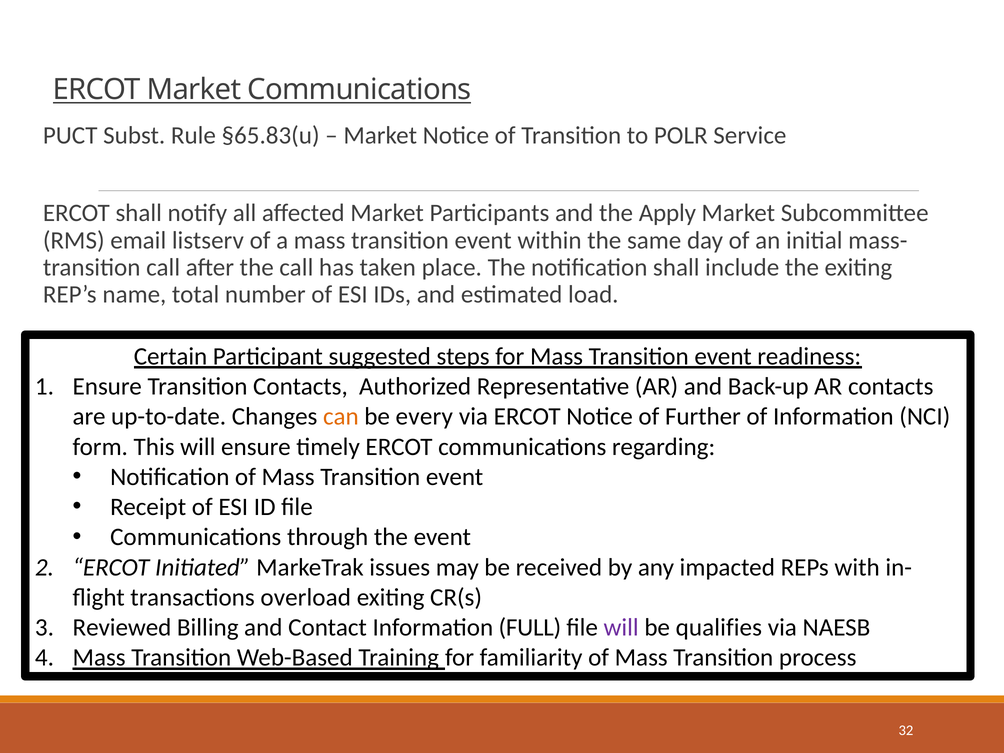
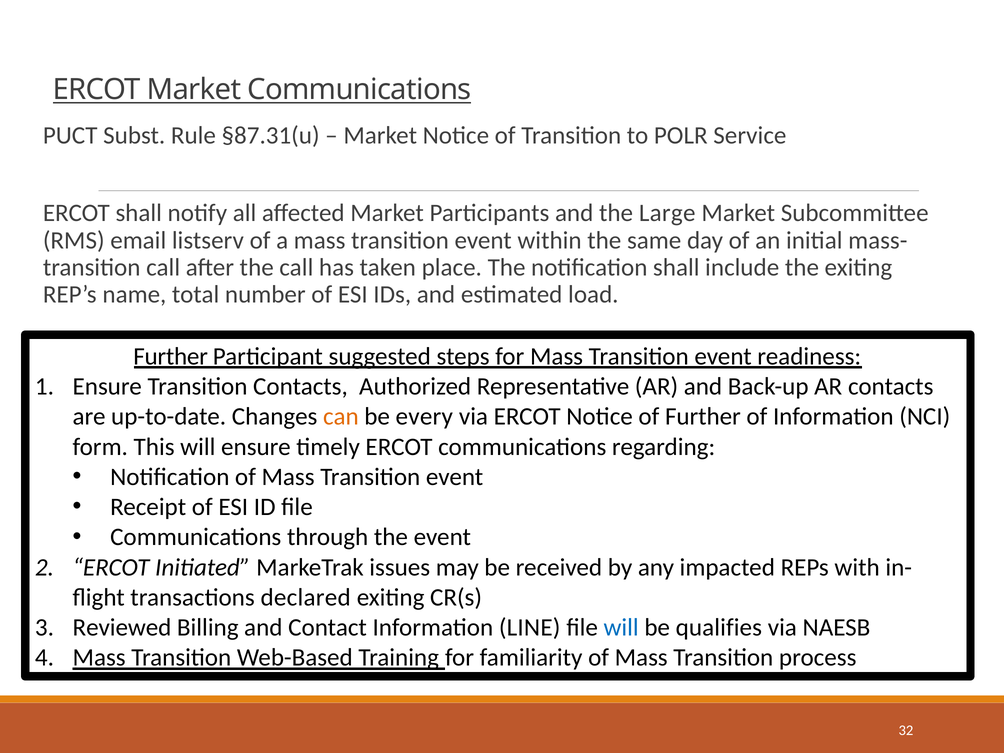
§65.83(u: §65.83(u -> §87.31(u (271, 136)
Apply: Apply -> Large (667, 213)
Certain: Certain -> Further (171, 356)
overload: overload -> declared (306, 597)
FULL: FULL -> LINE (530, 628)
will colour: purple -> blue (621, 628)
